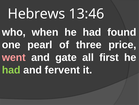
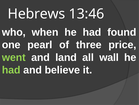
went colour: pink -> light green (14, 57)
gate: gate -> land (66, 57)
first: first -> wall (109, 57)
fervent: fervent -> believe (62, 70)
